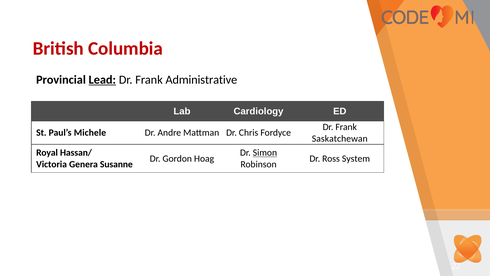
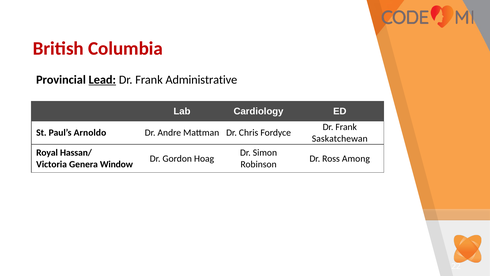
Michele: Michele -> Arnoldo (90, 133)
Simon underline: present -> none (265, 153)
System: System -> Among (356, 158)
Susanne: Susanne -> Window (116, 164)
